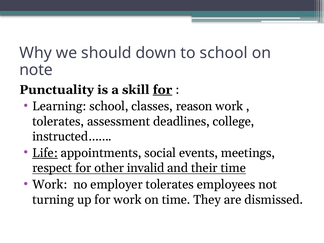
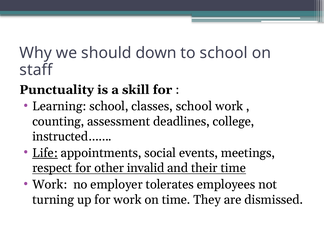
note: note -> staff (36, 70)
for underline: present -> none (162, 90)
classes reason: reason -> school (194, 106)
tolerates: tolerates -> counting (58, 121)
